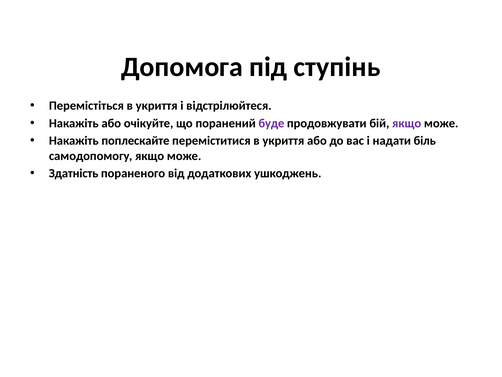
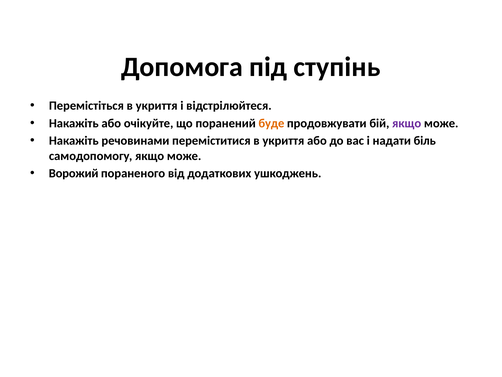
буде colour: purple -> orange (271, 123)
поплескайте: поплескайте -> речовинами (135, 141)
Здатність: Здатність -> Ворожий (74, 173)
